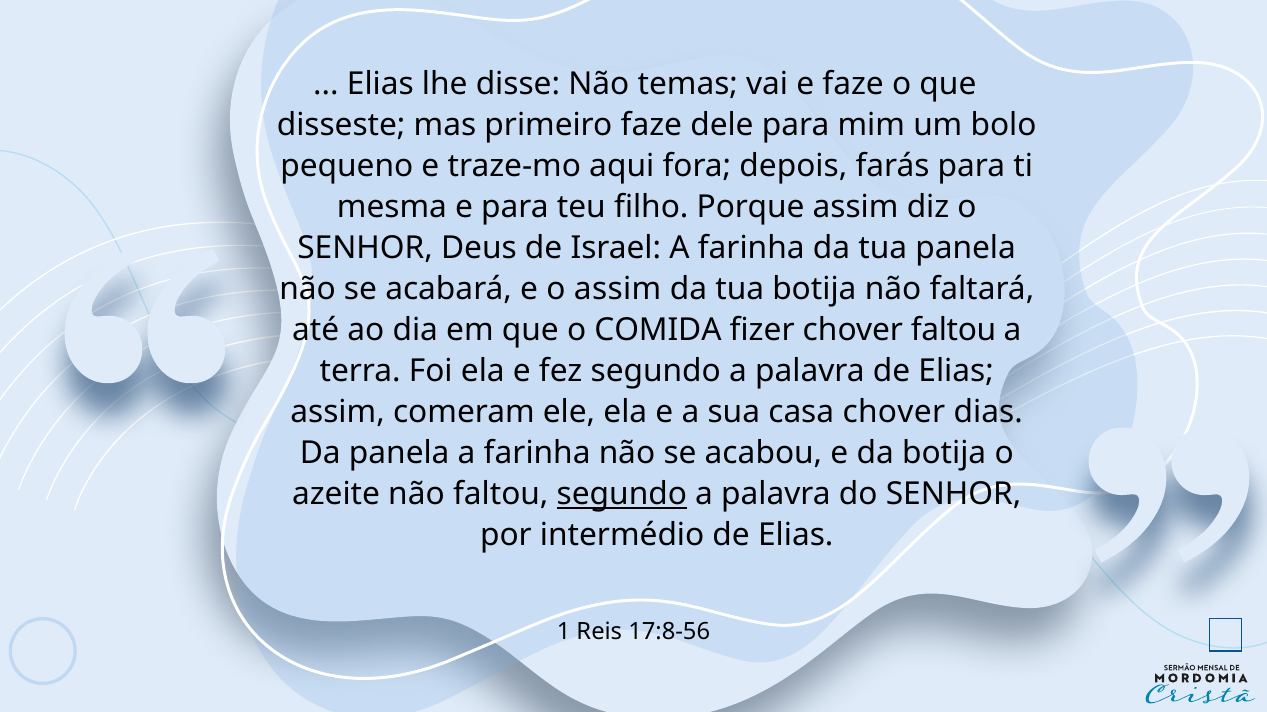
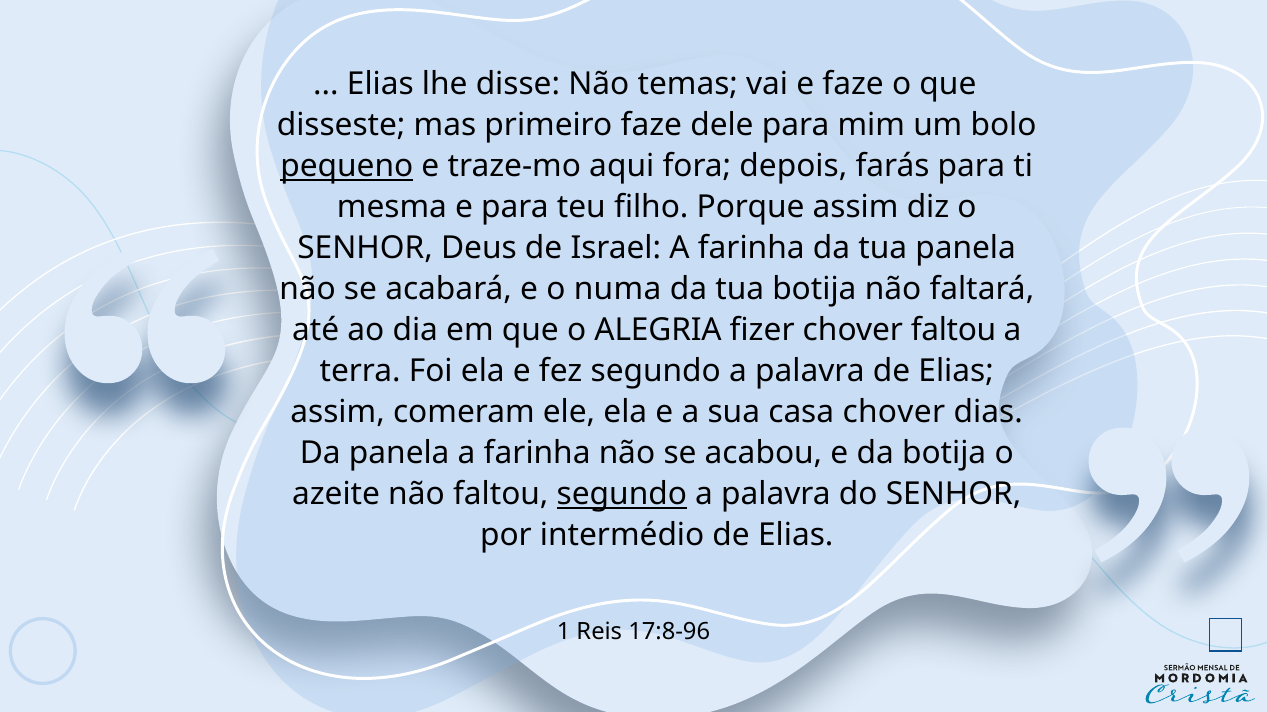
pequeno underline: none -> present (347, 166)
o assim: assim -> numa (618, 290)
COMIDA: COMIDA -> ALEGRIA (658, 331)
17:8-56: 17:8-56 -> 17:8-96 (669, 632)
